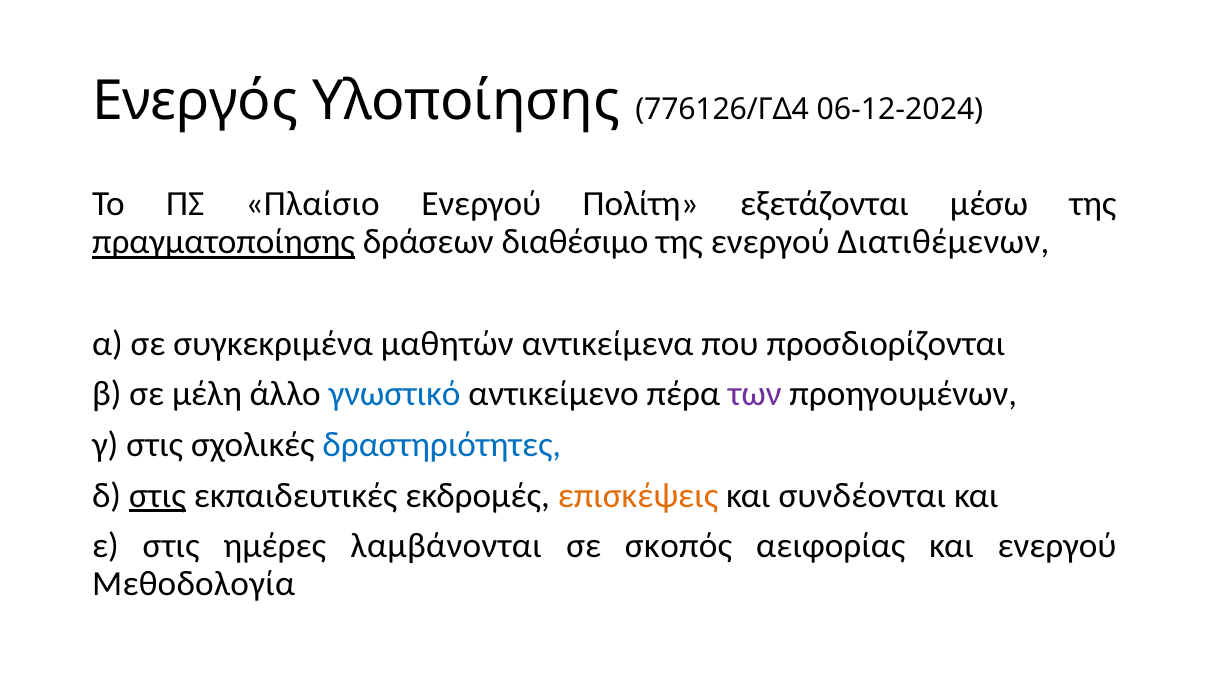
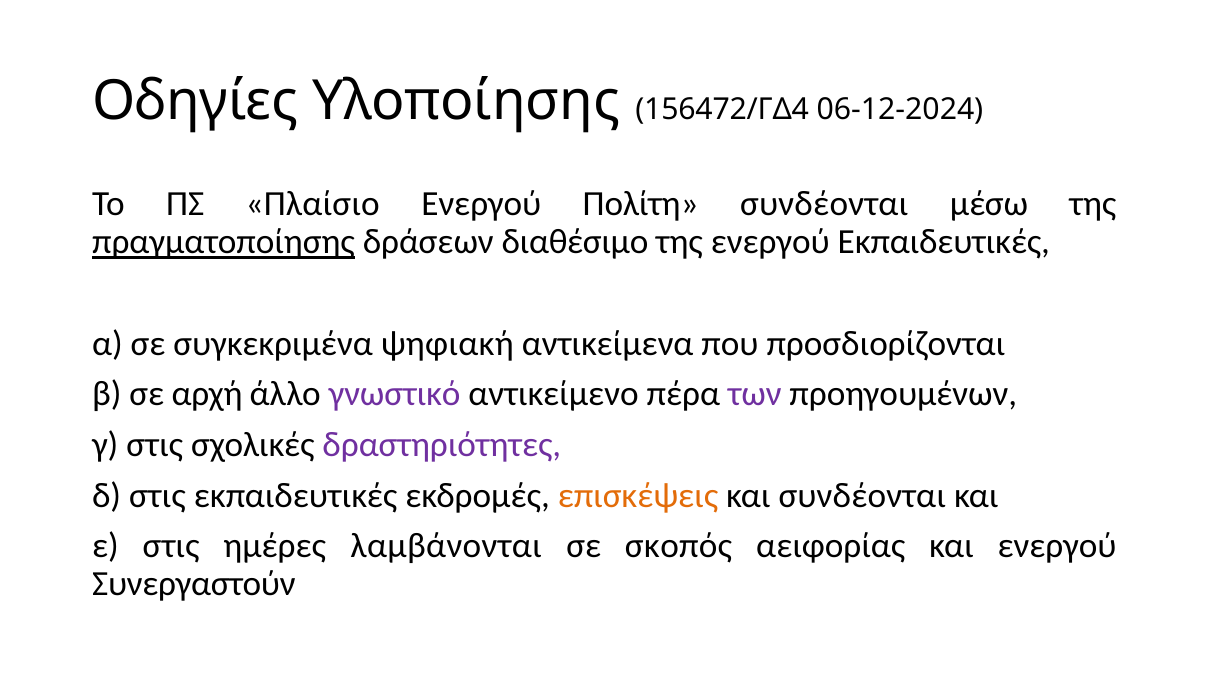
Ενεργός: Ενεργός -> Οδηγίες (195, 102)
776126/ΓΔ4: 776126/ΓΔ4 -> 156472/ΓΔ4 (722, 110)
Πολίτη εξετάζονται: εξετάζονται -> συνδέονται (824, 204)
ενεργού Διατιθέμενων: Διατιθέμενων -> Εκπαιδευτικές (944, 242)
μαθητών: μαθητών -> ψηφιακή (447, 344)
μέλη: μέλη -> αρχή (207, 394)
γνωστικό colour: blue -> purple (395, 394)
δραστηριότητες colour: blue -> purple (442, 445)
στις underline: present -> none (157, 495)
Μεθοδολογία: Μεθοδολογία -> Συνεργαστούν (194, 584)
